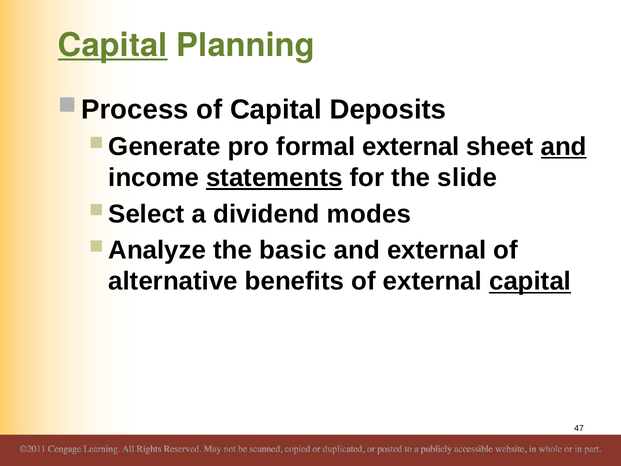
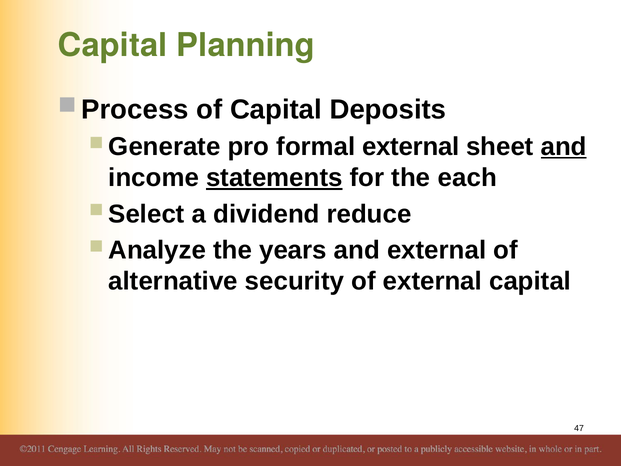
Capital underline: present -> none (113, 45)
slide: slide -> each (467, 178)
modes: modes -> reduce (369, 214)
basic: basic -> years (293, 250)
benefits: benefits -> security (295, 281)
capital underline: present -> none (530, 281)
